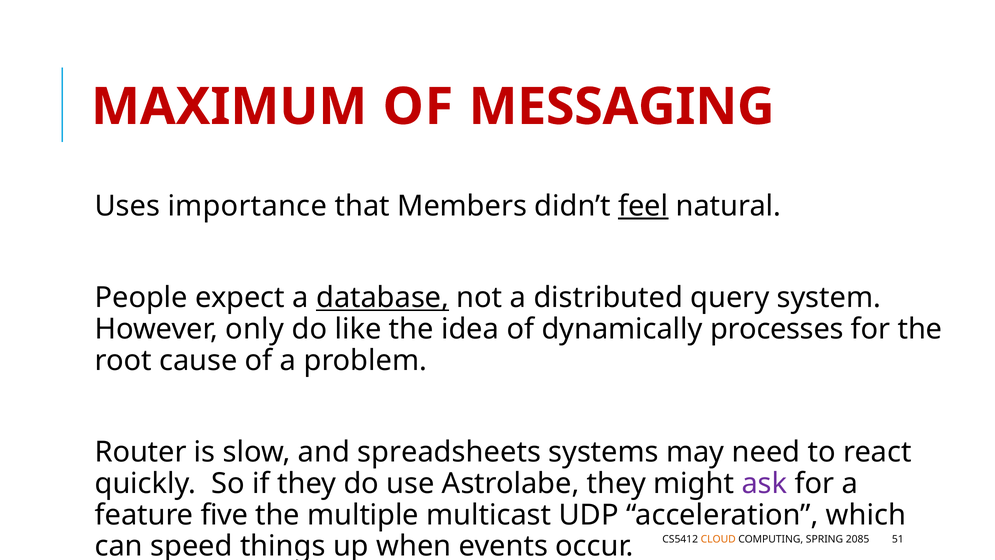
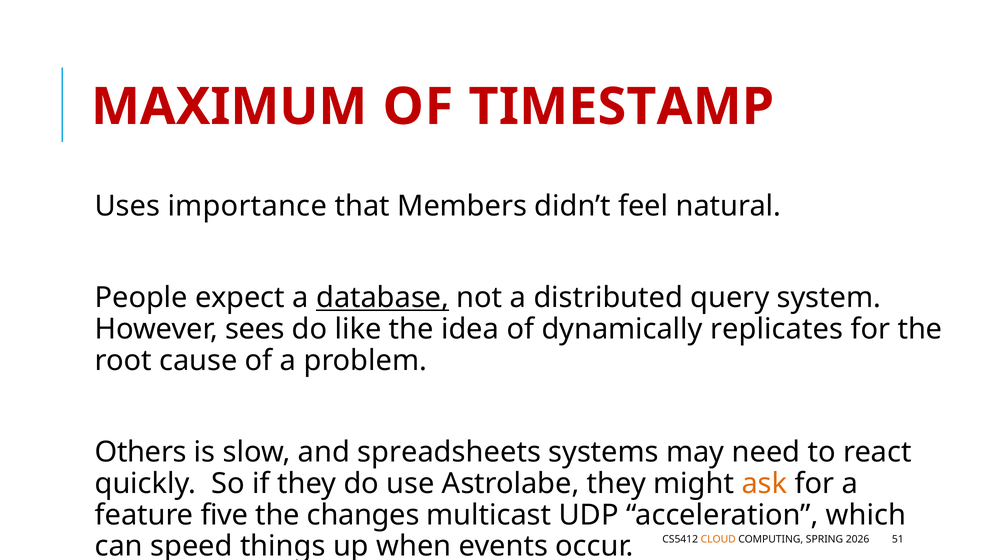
MESSAGING: MESSAGING -> TIMESTAMP (621, 107)
feel underline: present -> none (643, 206)
only: only -> sees (255, 329)
processes: processes -> replicates (777, 329)
Router: Router -> Others (141, 452)
ask colour: purple -> orange (765, 483)
multiple: multiple -> changes (363, 515)
2085: 2085 -> 2026 (858, 539)
